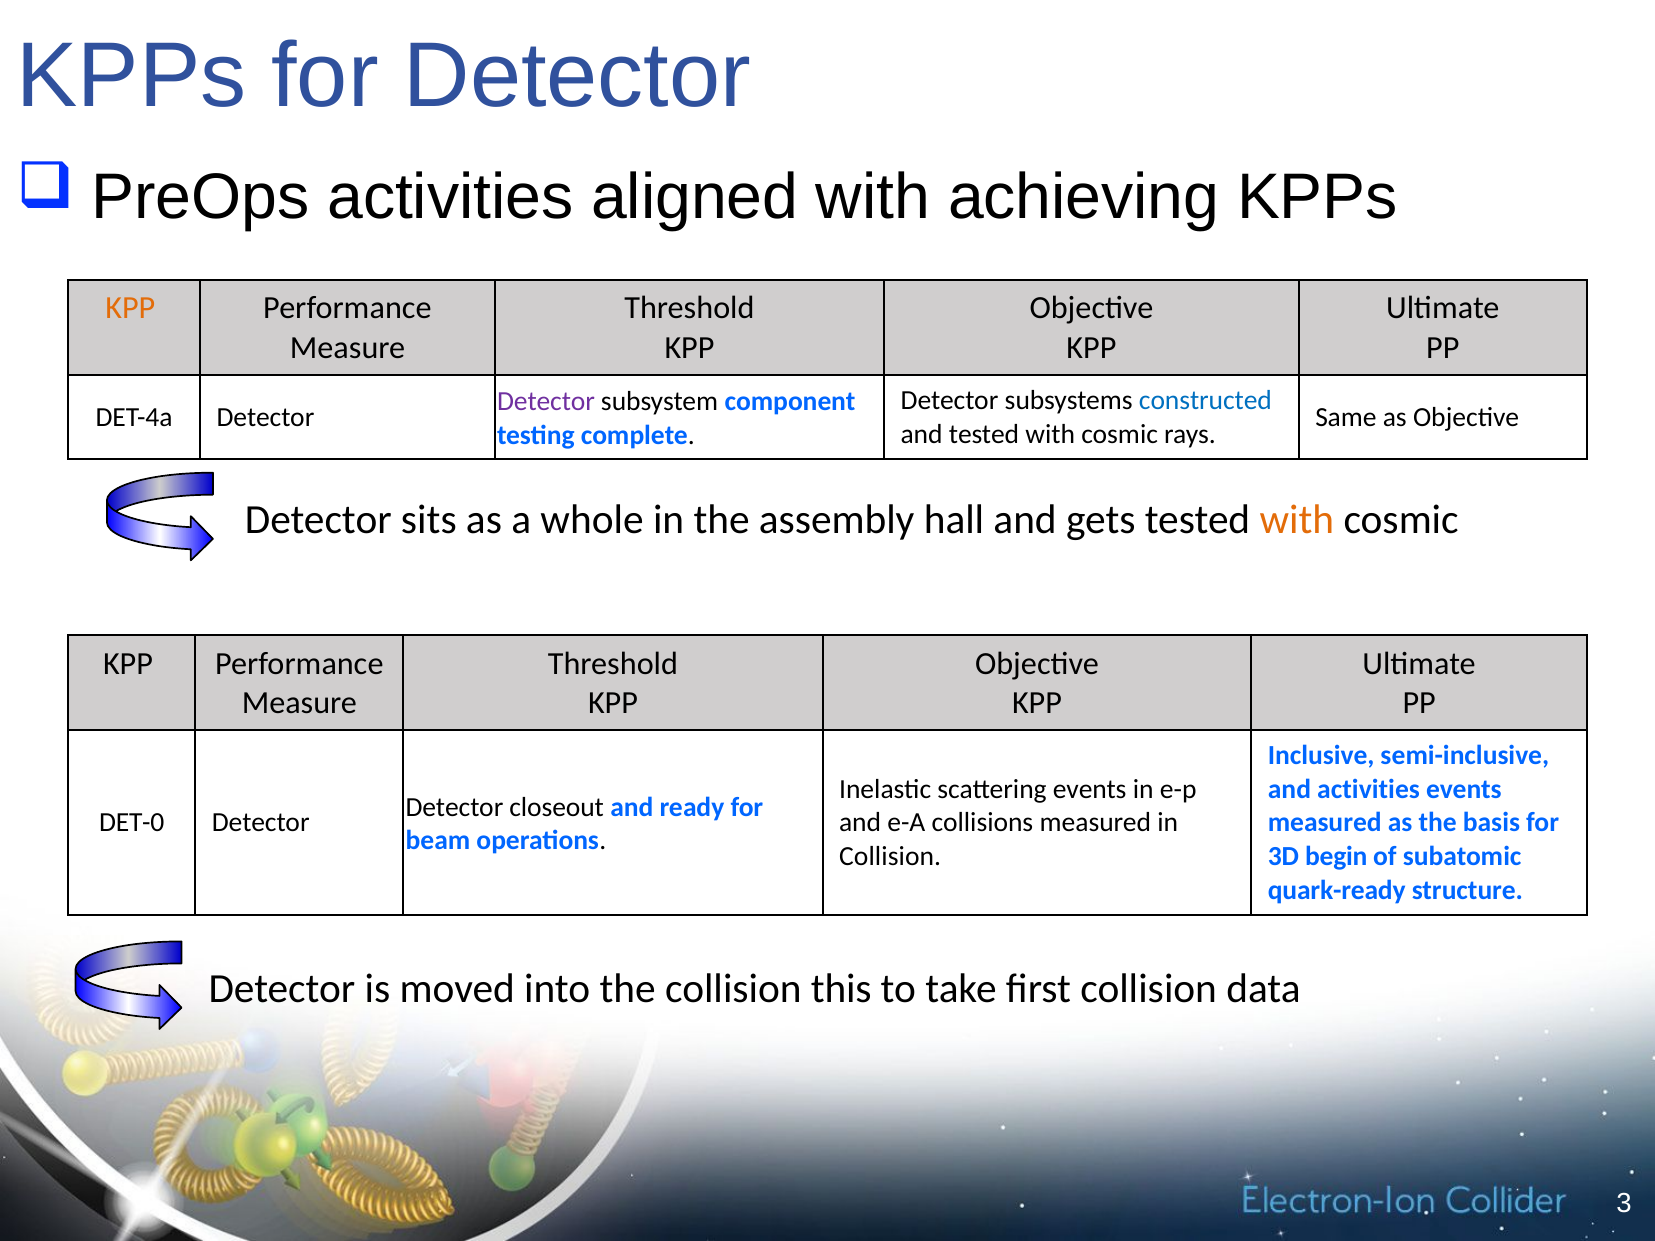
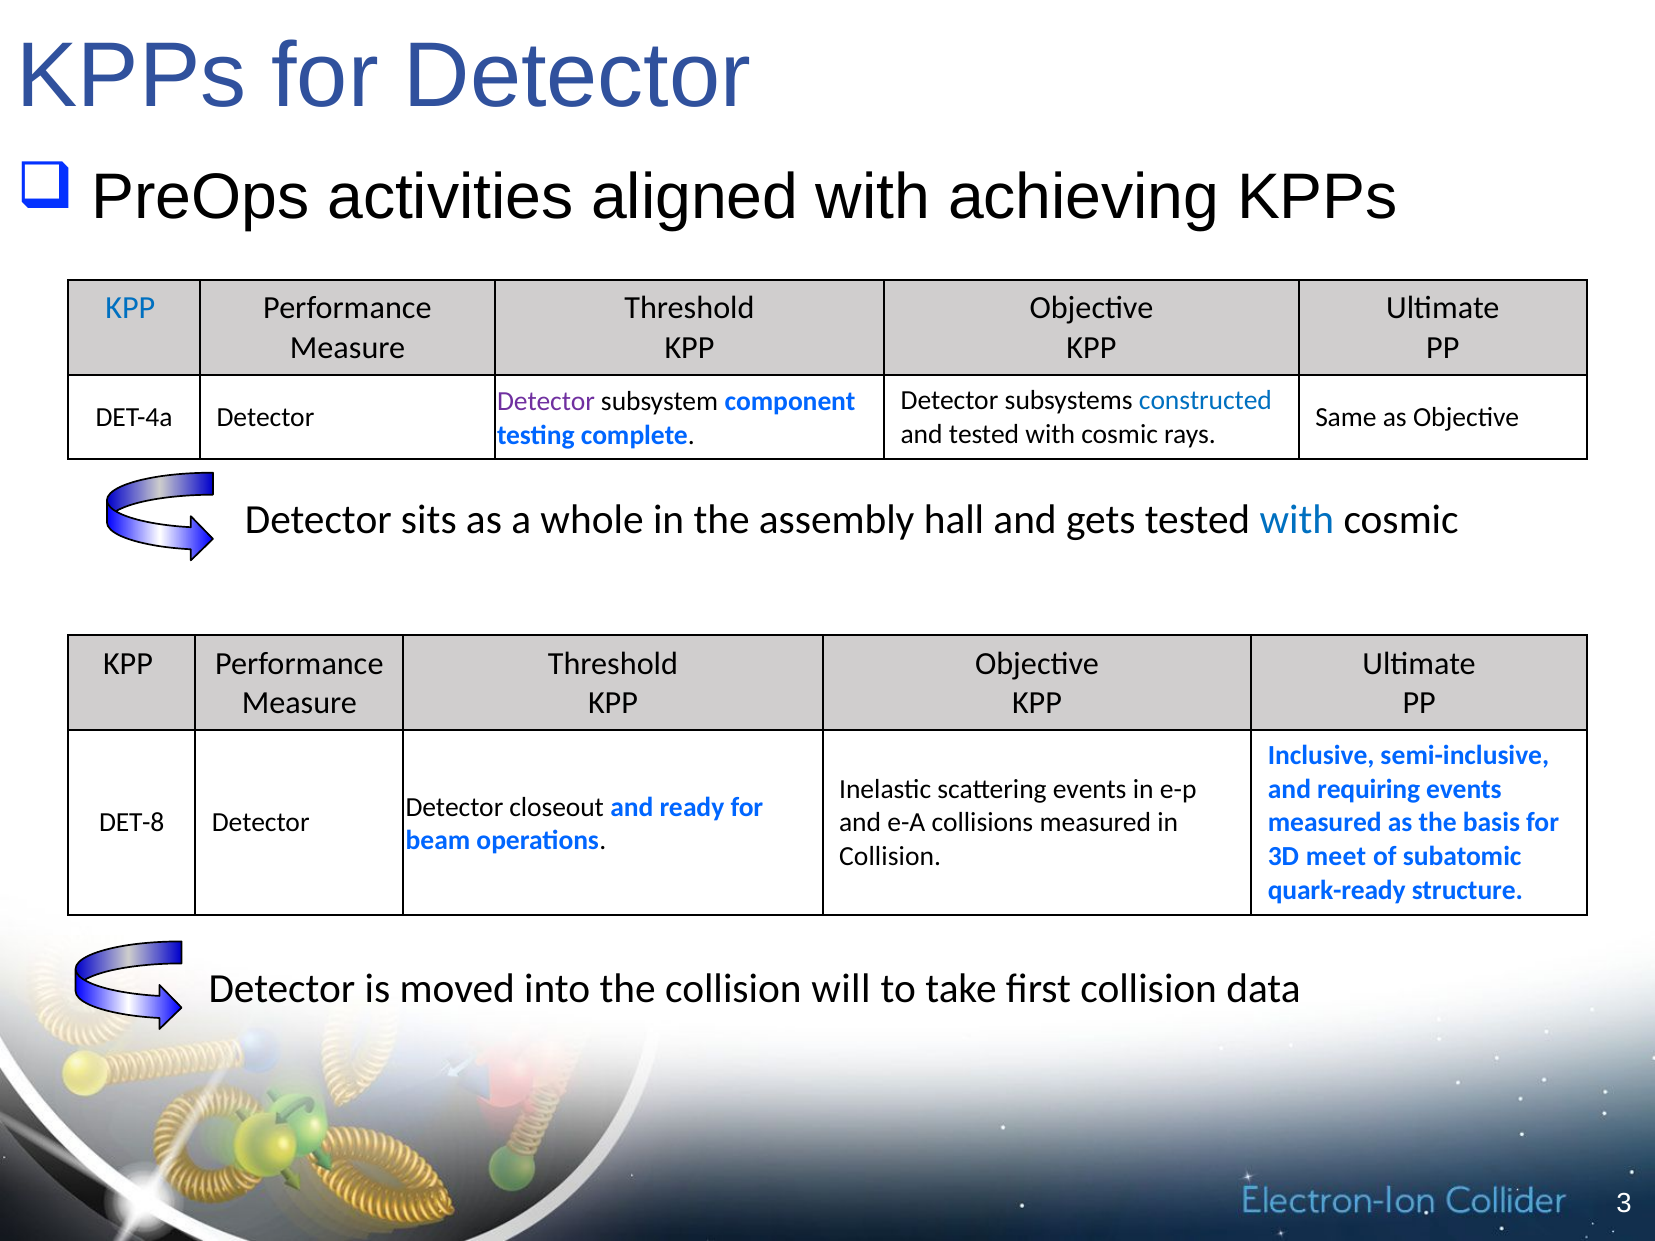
KPP colour: orange -> blue (130, 308)
with colour: orange -> blue (1297, 520)
and activities: activities -> requiring (1369, 789)
DET-0: DET-0 -> DET-8 (132, 823)
begin: begin -> meet (1336, 857)
this: this -> will (841, 989)
